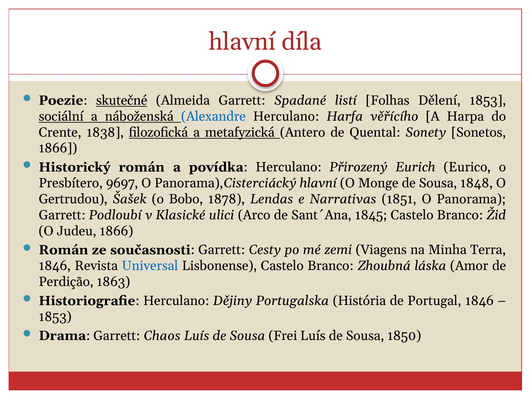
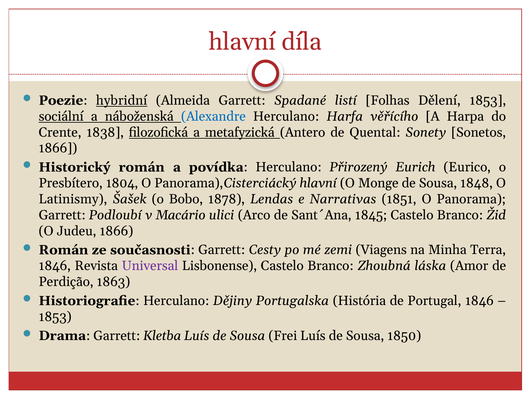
skutečné: skutečné -> hybridní (122, 100)
9697: 9697 -> 1804 (122, 183)
Gertrudou: Gertrudou -> Latinismy (73, 199)
Klasické: Klasické -> Macário (181, 215)
Universal colour: blue -> purple (150, 265)
Chaos: Chaos -> Kletba (162, 335)
